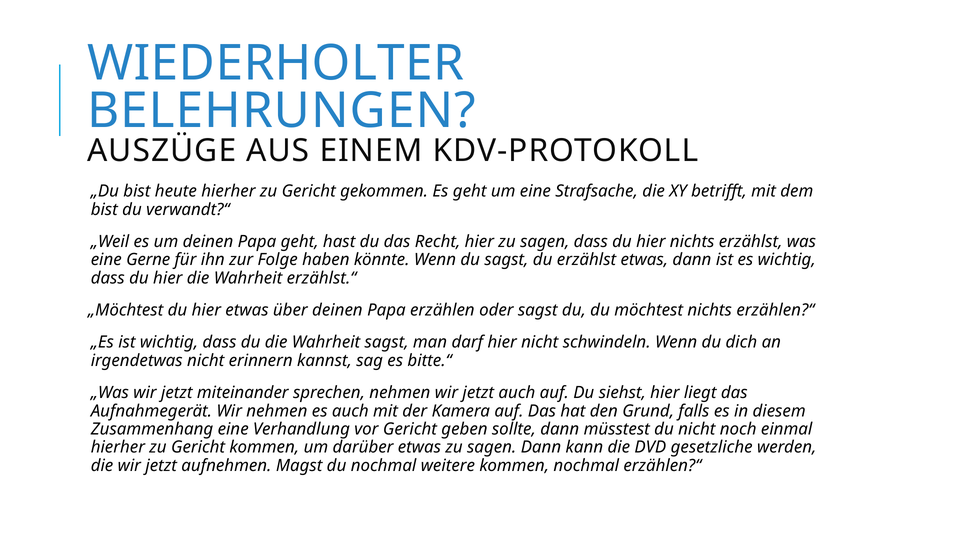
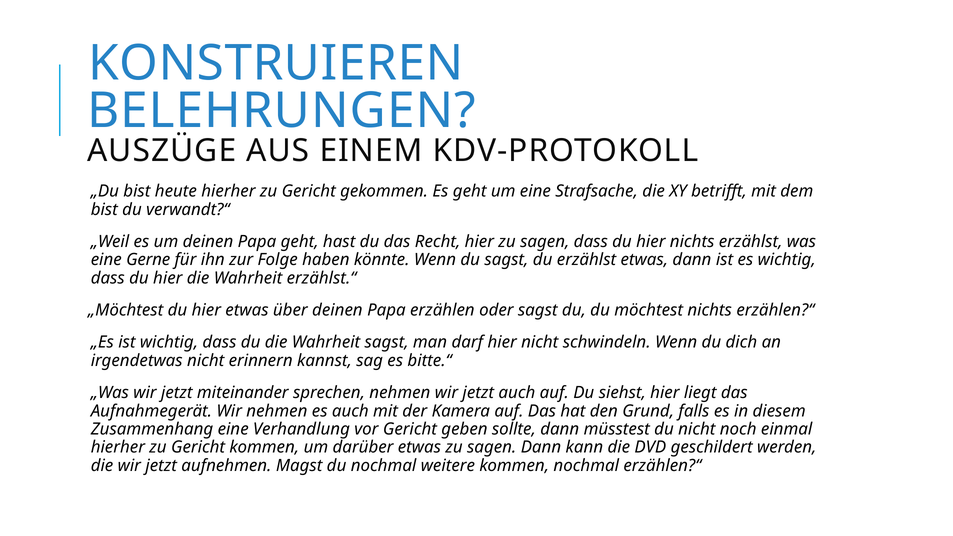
WIEDERHOLTER: WIEDERHOLTER -> KONSTRUIEREN (276, 63)
gesetzliche: gesetzliche -> geschildert (712, 447)
